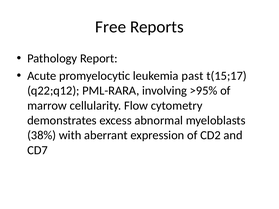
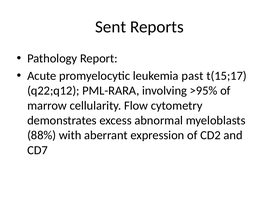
Free: Free -> Sent (111, 27)
38%: 38% -> 88% (42, 135)
